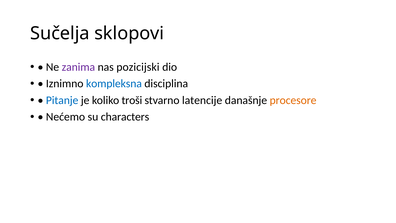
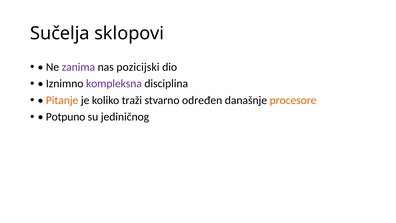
kompleksna colour: blue -> purple (114, 84)
Pitanje colour: blue -> orange (62, 100)
troši: troši -> traži (132, 100)
latencije: latencije -> određen (202, 100)
Nećemo: Nećemo -> Potpuno (66, 117)
characters: characters -> jediničnog (125, 117)
